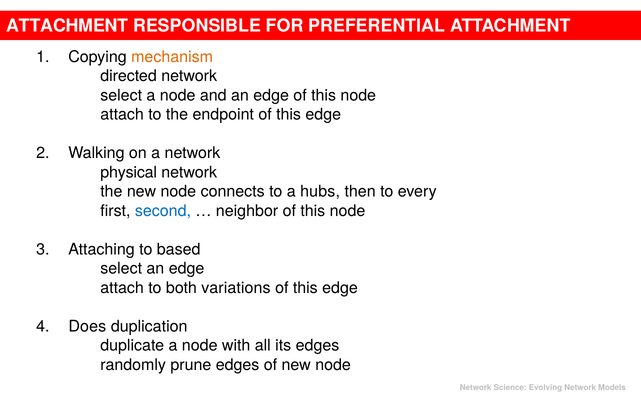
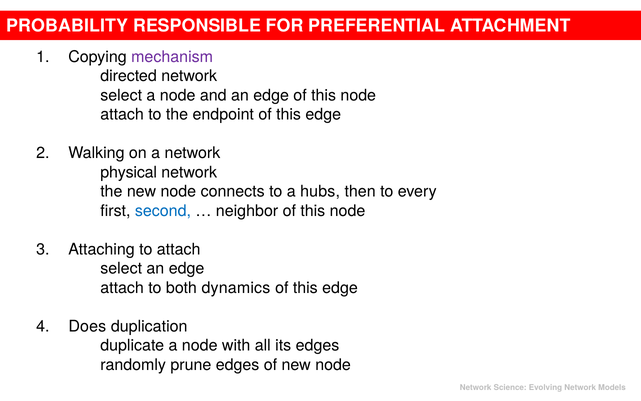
ATTACHMENT: ATTACHMENT -> PROBABILITY (67, 26)
mechanism colour: orange -> purple (172, 57)
to based: based -> attach (179, 249)
variations: variations -> dynamics (236, 287)
